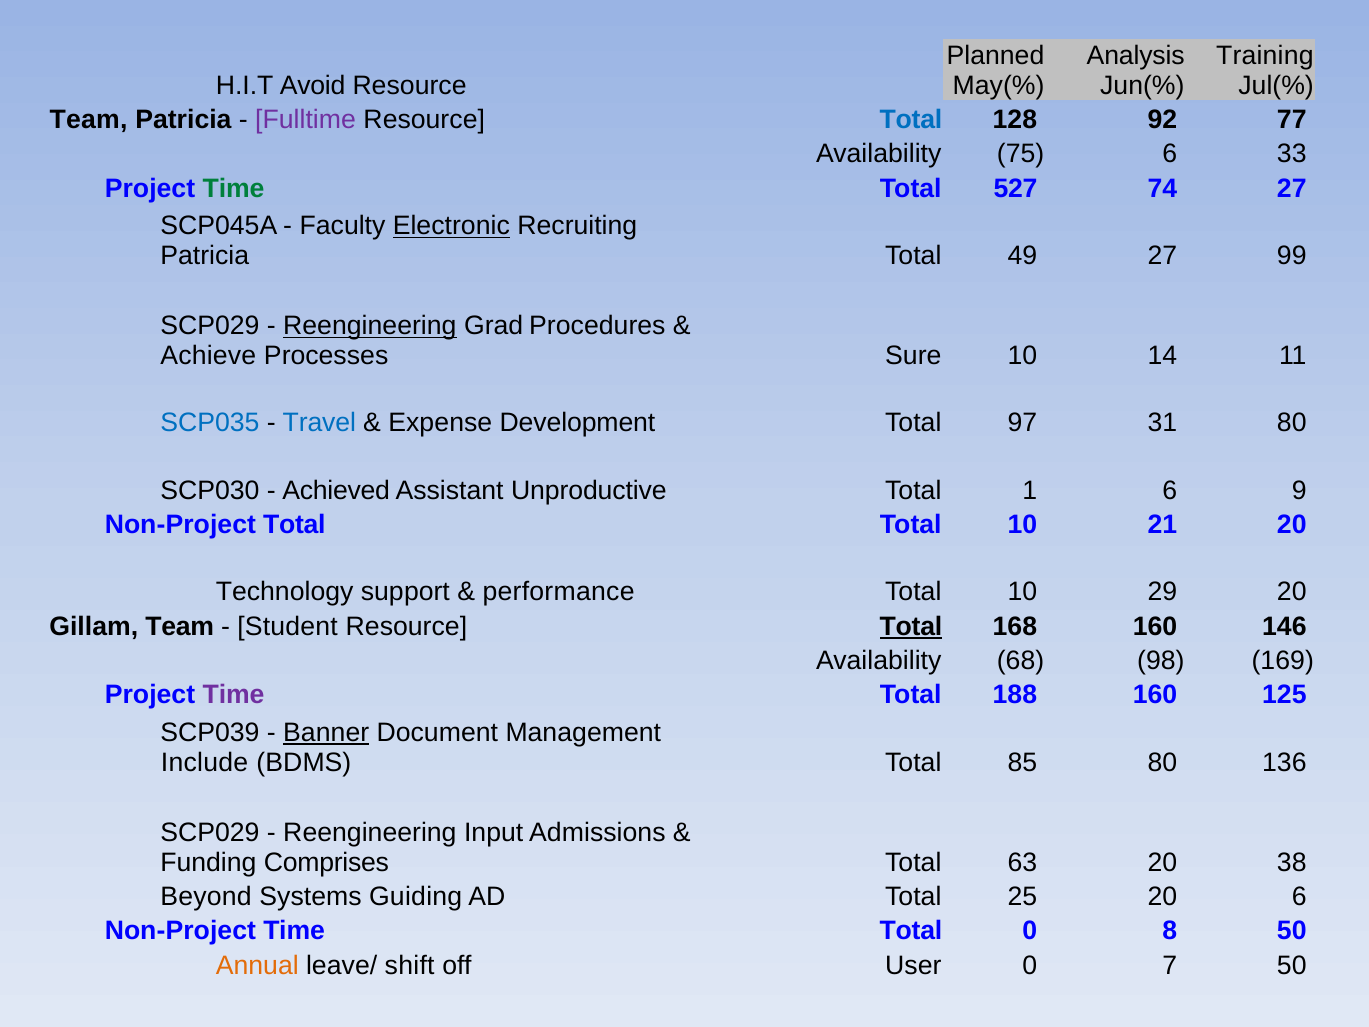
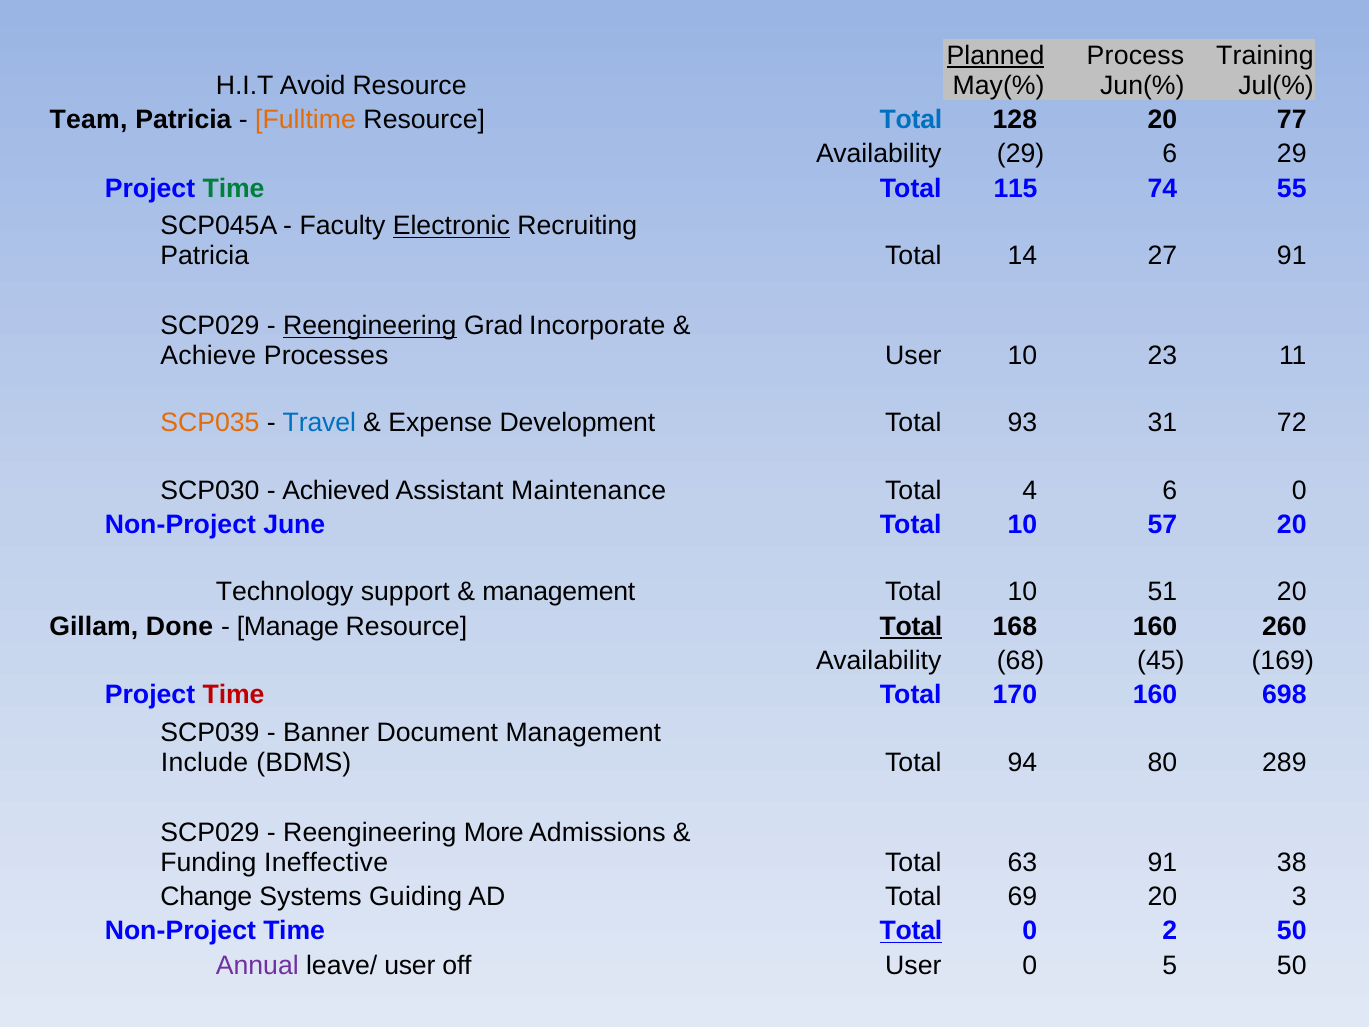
Planned underline: none -> present (995, 55)
Analysis: Analysis -> Process (1135, 55)
Fulltime colour: purple -> orange (305, 120)
128 92: 92 -> 20 (1162, 120)
Availability 75: 75 -> 29 (1021, 154)
6 33: 33 -> 29 (1292, 154)
527: 527 -> 115 (1016, 189)
74 27: 27 -> 55 (1292, 189)
49: 49 -> 14 (1022, 256)
27 99: 99 -> 91 (1292, 256)
Procedures: Procedures -> Incorporate (597, 326)
Processes Sure: Sure -> User (913, 356)
14: 14 -> 23 (1162, 356)
SCP035 colour: blue -> orange (210, 423)
97: 97 -> 93 (1022, 423)
31 80: 80 -> 72 (1292, 423)
Unproductive: Unproductive -> Maintenance (589, 490)
1: 1 -> 4 (1030, 490)
6 9: 9 -> 0 (1299, 490)
Non-Project Total: Total -> June (294, 525)
21: 21 -> 57 (1162, 525)
performance: performance -> management (559, 592)
29: 29 -> 51 (1162, 592)
Gillam Team: Team -> Done (180, 626)
Student: Student -> Manage (288, 626)
146: 146 -> 260 (1284, 626)
98: 98 -> 45 (1161, 661)
Time colour: purple -> red (234, 695)
188: 188 -> 170 (1015, 695)
125: 125 -> 698 (1284, 695)
Banner underline: present -> none (326, 732)
85: 85 -> 94 (1022, 762)
136: 136 -> 289 (1284, 762)
Input: Input -> More (494, 832)
Comprises: Comprises -> Ineffective (326, 862)
63 20: 20 -> 91 (1162, 862)
Beyond: Beyond -> Change (206, 897)
25: 25 -> 69 (1022, 897)
20 6: 6 -> 3 (1299, 897)
Total underline: none -> present (911, 931)
8: 8 -> 2 (1170, 931)
Annual colour: orange -> purple (257, 965)
leave/ shift: shift -> user (410, 965)
7: 7 -> 5 (1170, 965)
